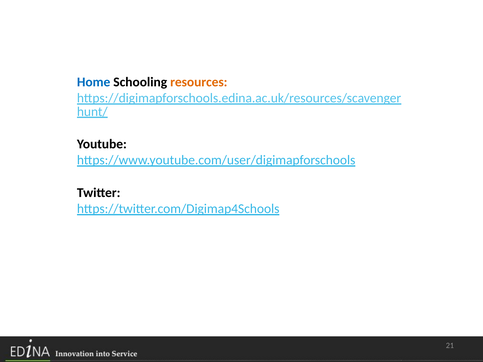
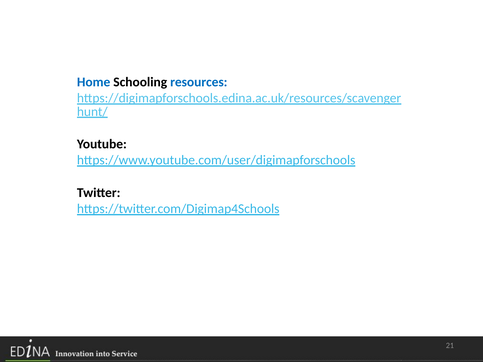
resources colour: orange -> blue (199, 82)
